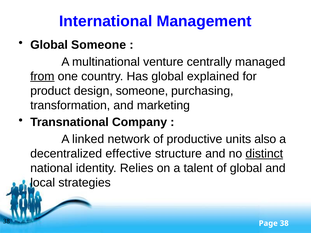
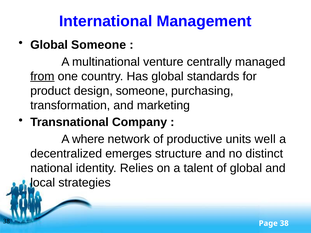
explained: explained -> standards (213, 76)
linked: linked -> where (88, 139)
also: also -> well (265, 139)
effective: effective -> emerges (129, 154)
distinct underline: present -> none (264, 154)
